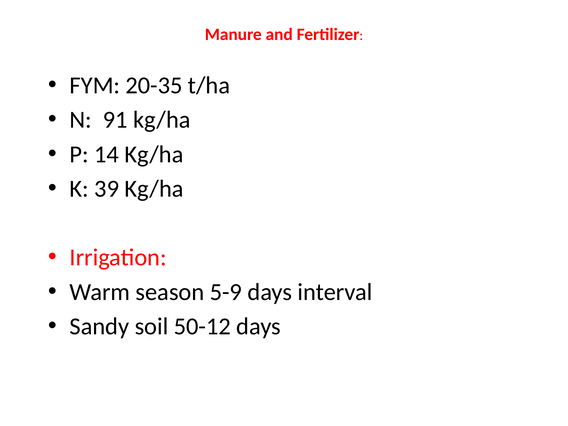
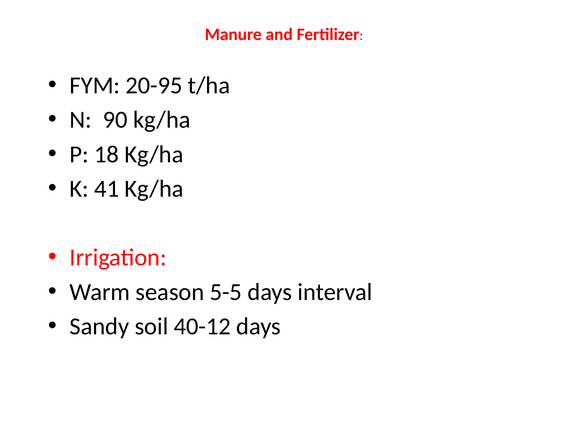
20-35: 20-35 -> 20-95 (154, 85)
91: 91 -> 90 (115, 120)
14: 14 -> 18 (107, 154)
39: 39 -> 41 (107, 189)
5-9: 5-9 -> 5-5 (226, 292)
50-12: 50-12 -> 40-12 (202, 326)
